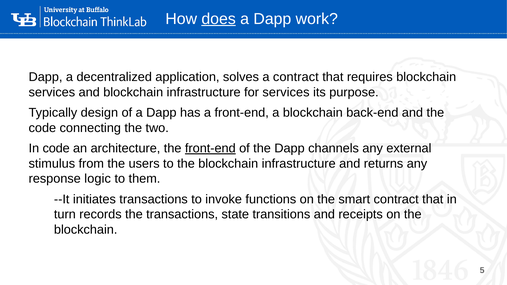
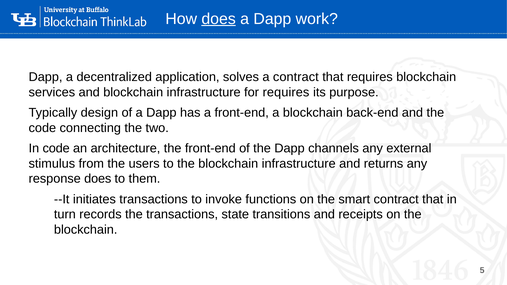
for services: services -> requires (286, 92)
front-end underline: present -> none (210, 148)
response logic: logic -> does (98, 179)
